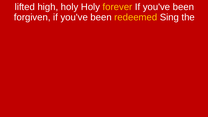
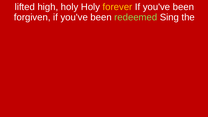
redeemed colour: yellow -> light green (136, 17)
